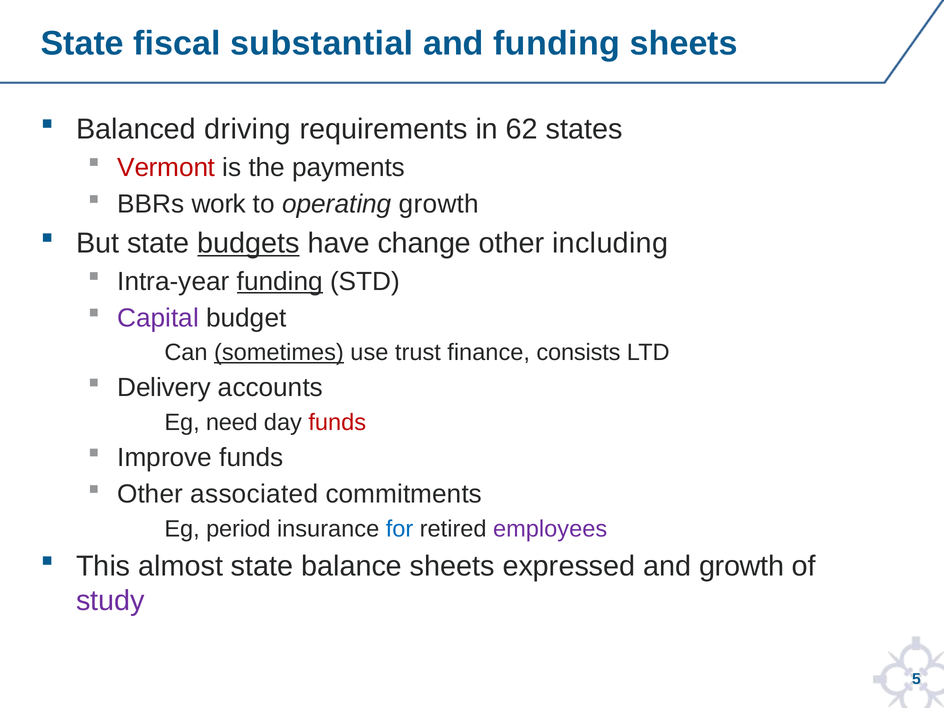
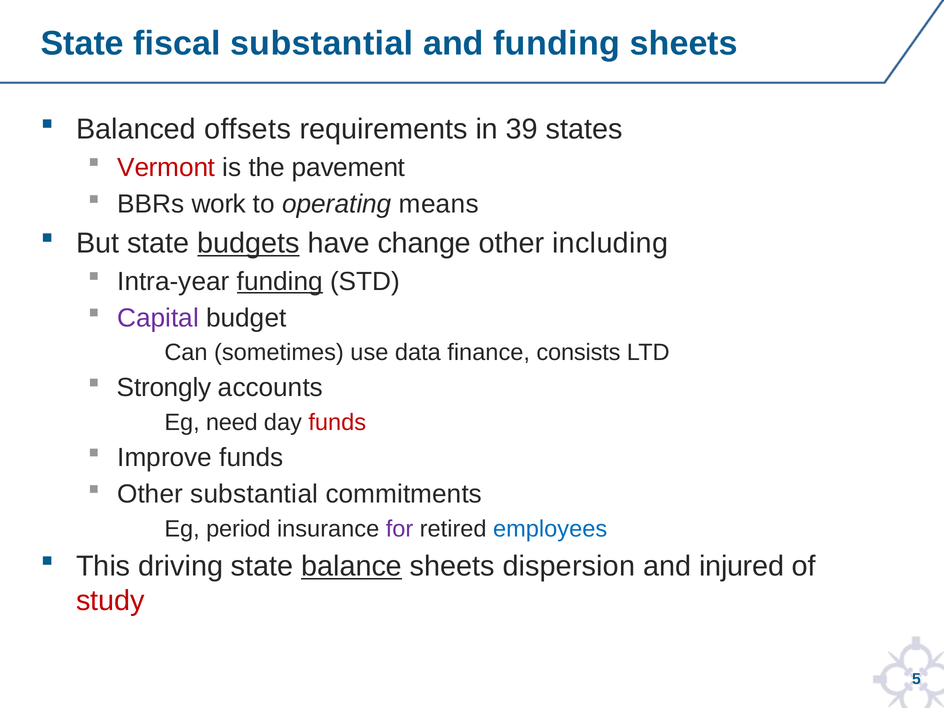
driving: driving -> offsets (248, 129)
62: 62 -> 39 (522, 129)
payments: payments -> pavement (349, 168)
operating growth: growth -> means (439, 204)
sometimes underline: present -> none (279, 352)
trust: trust -> data (418, 352)
Delivery: Delivery -> Strongly (164, 388)
Other associated: associated -> substantial (254, 494)
for colour: blue -> purple (400, 529)
employees colour: purple -> blue (550, 529)
almost: almost -> driving (181, 566)
balance underline: none -> present (352, 566)
expressed: expressed -> dispersion (569, 566)
and growth: growth -> injured (742, 566)
study colour: purple -> red (110, 601)
